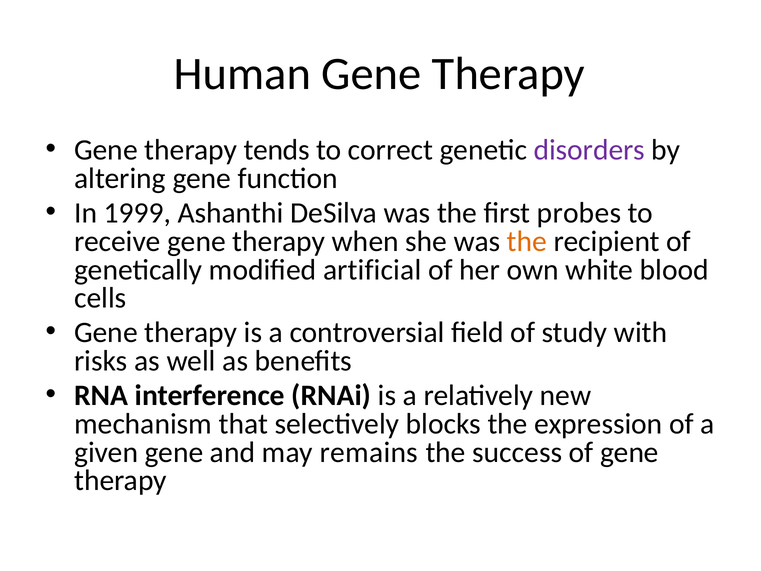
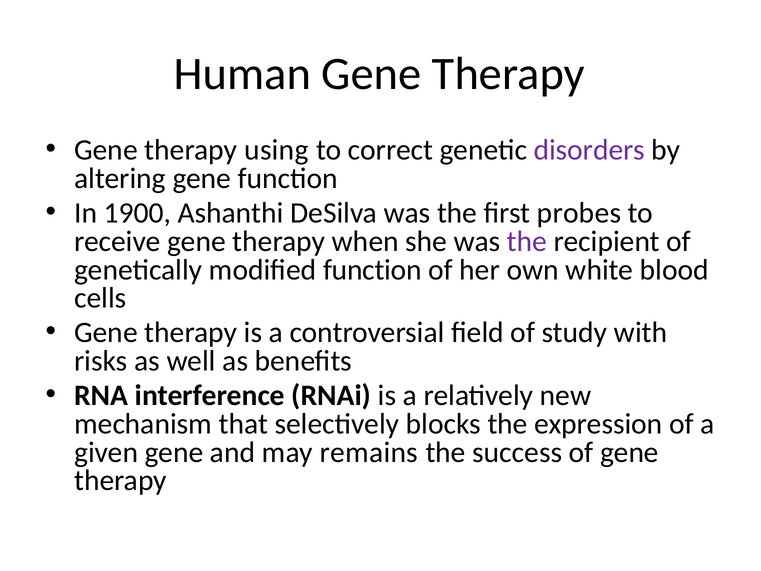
tends: tends -> using (276, 150)
1999: 1999 -> 1900 (137, 213)
the colour: orange -> purple (527, 241)
modified artificial: artificial -> function (372, 270)
